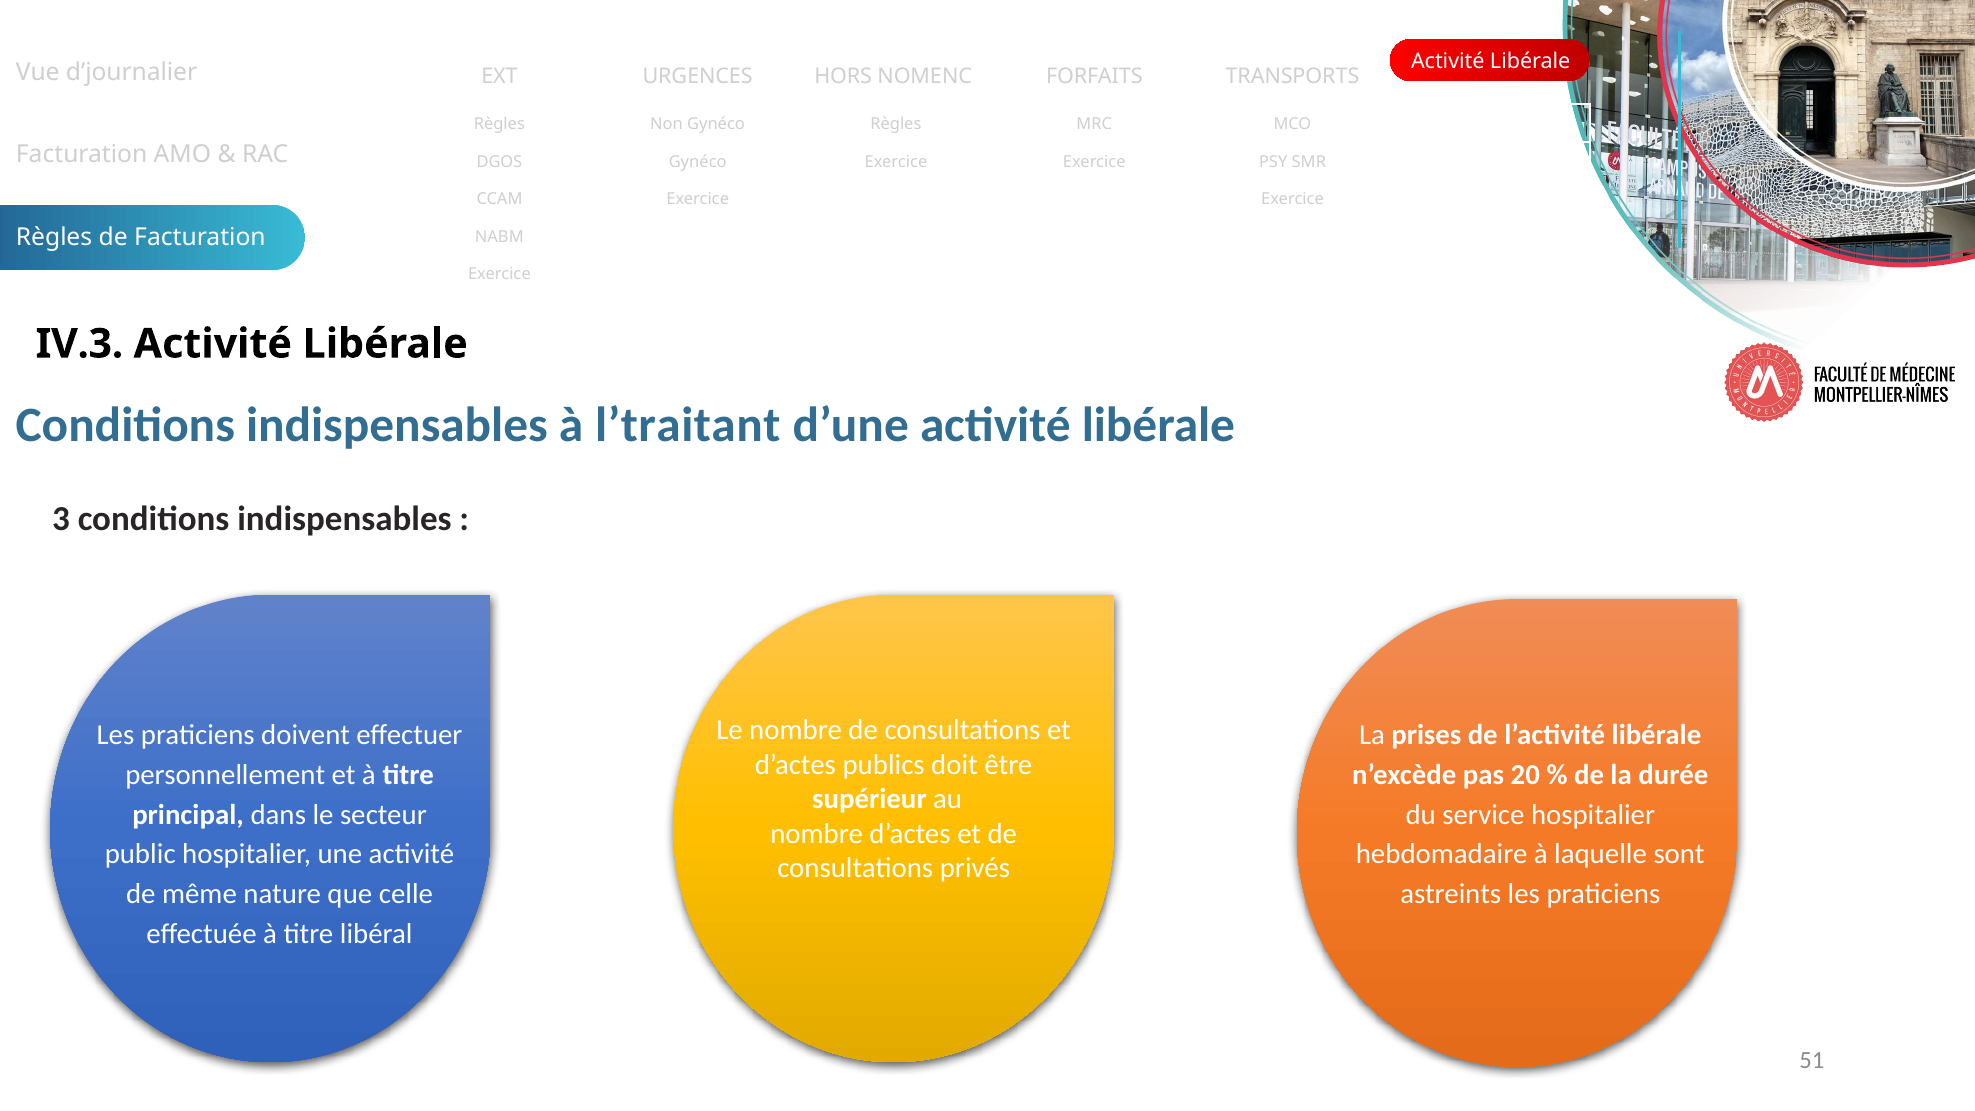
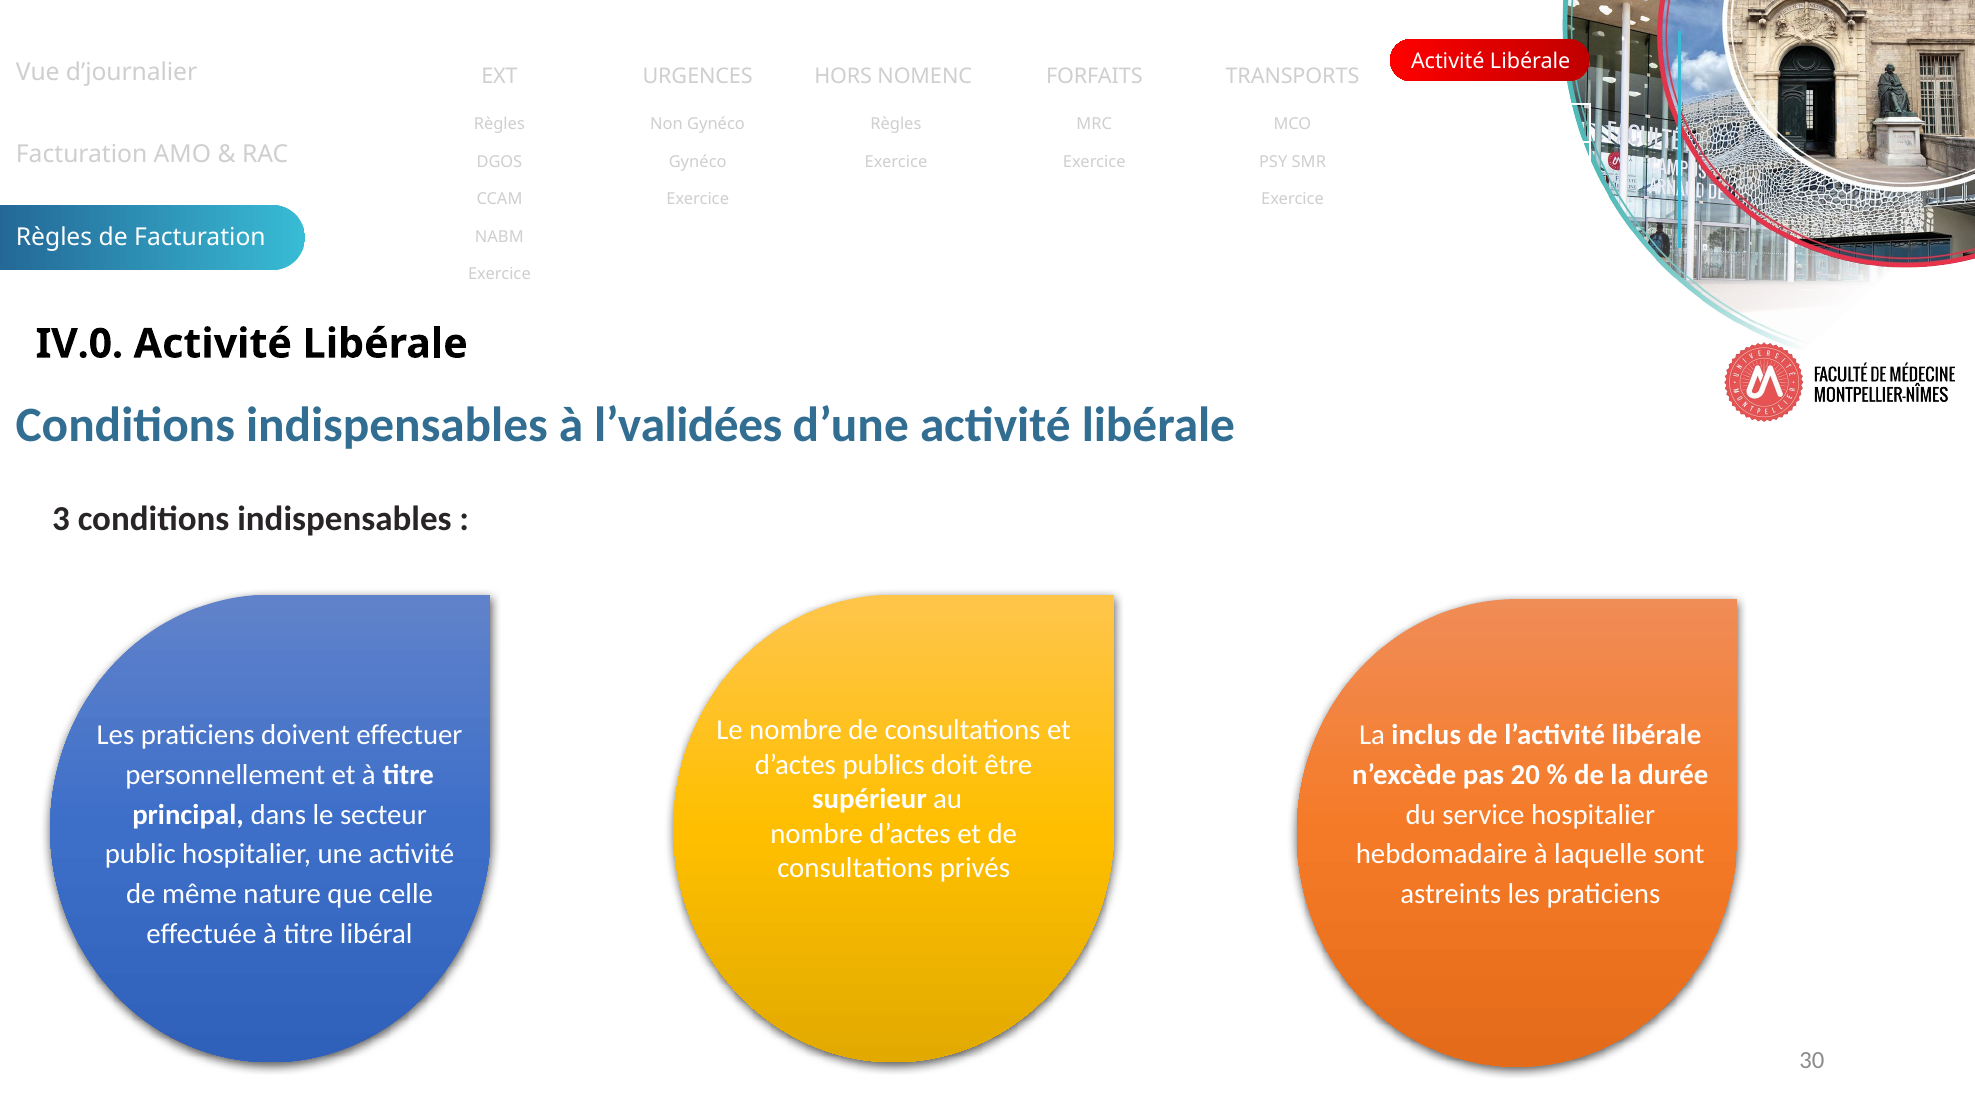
IV.3: IV.3 -> IV.0 (79, 344)
l’traitant: l’traitant -> l’validées (688, 425)
prises: prises -> inclus (1426, 735)
51: 51 -> 30 (1812, 1061)
